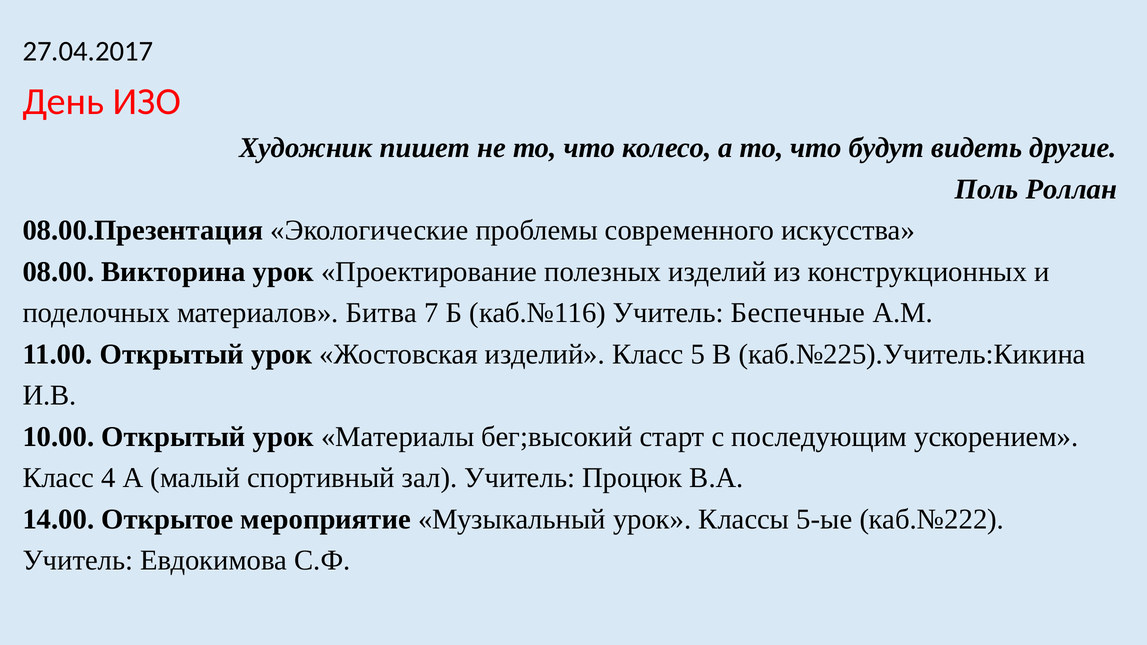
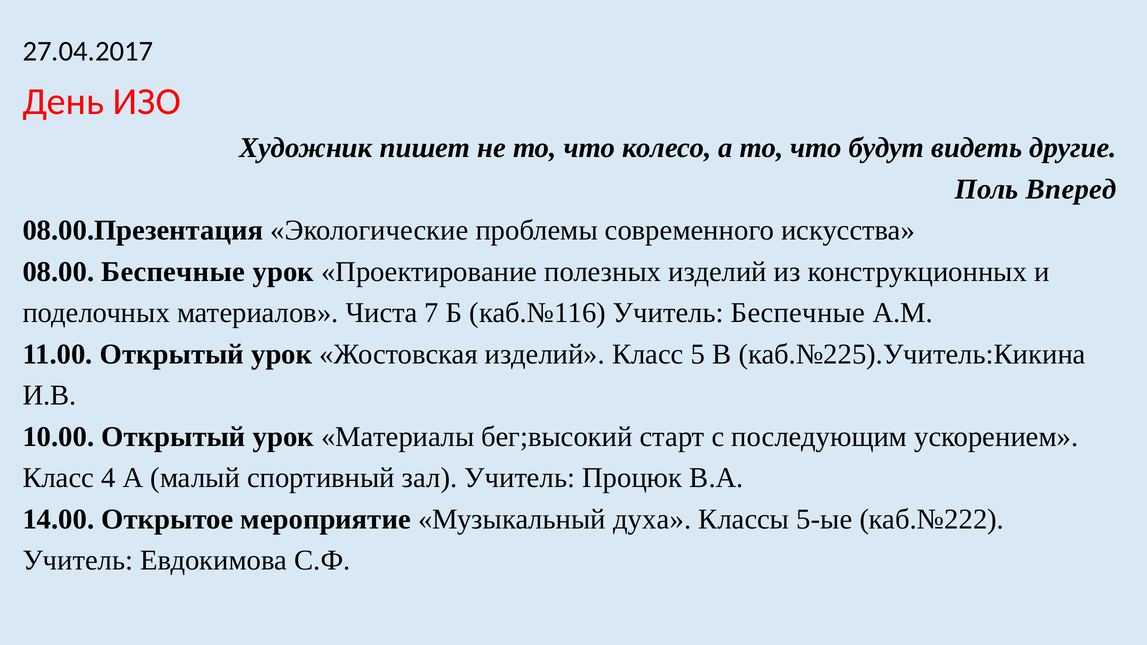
Роллан: Роллан -> Вперед (1071, 189)
08.00 Викторина: Викторина -> Беспечные (173, 272)
Битва: Битва -> Чиста (382, 313)
Музыкальный урок: урок -> духа (652, 519)
